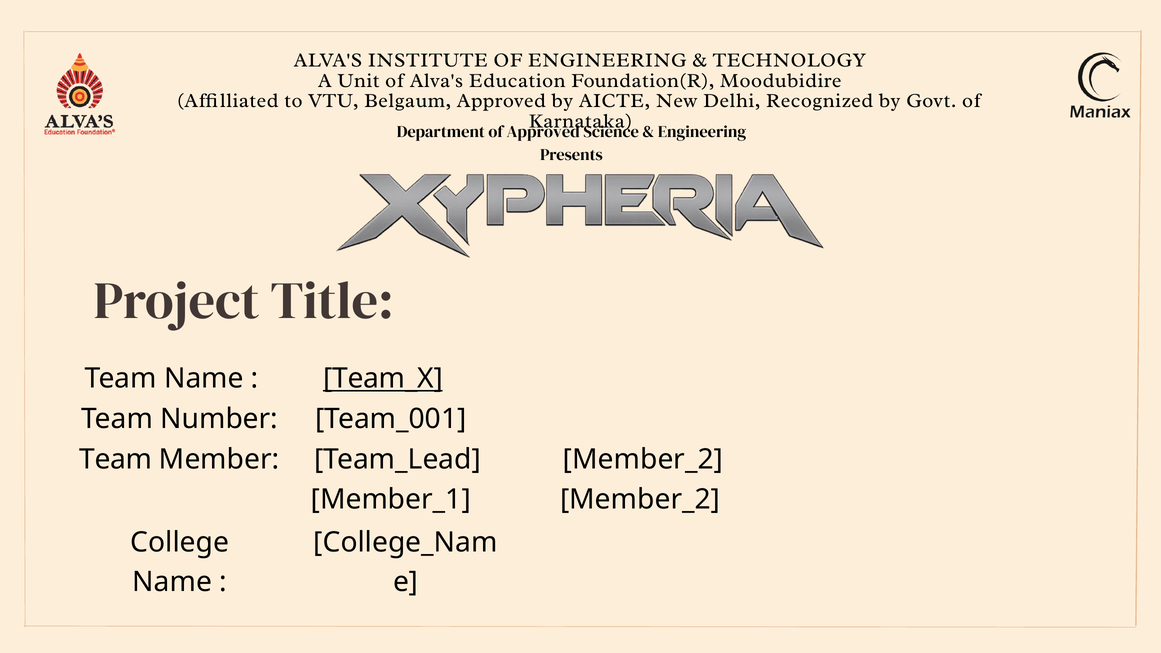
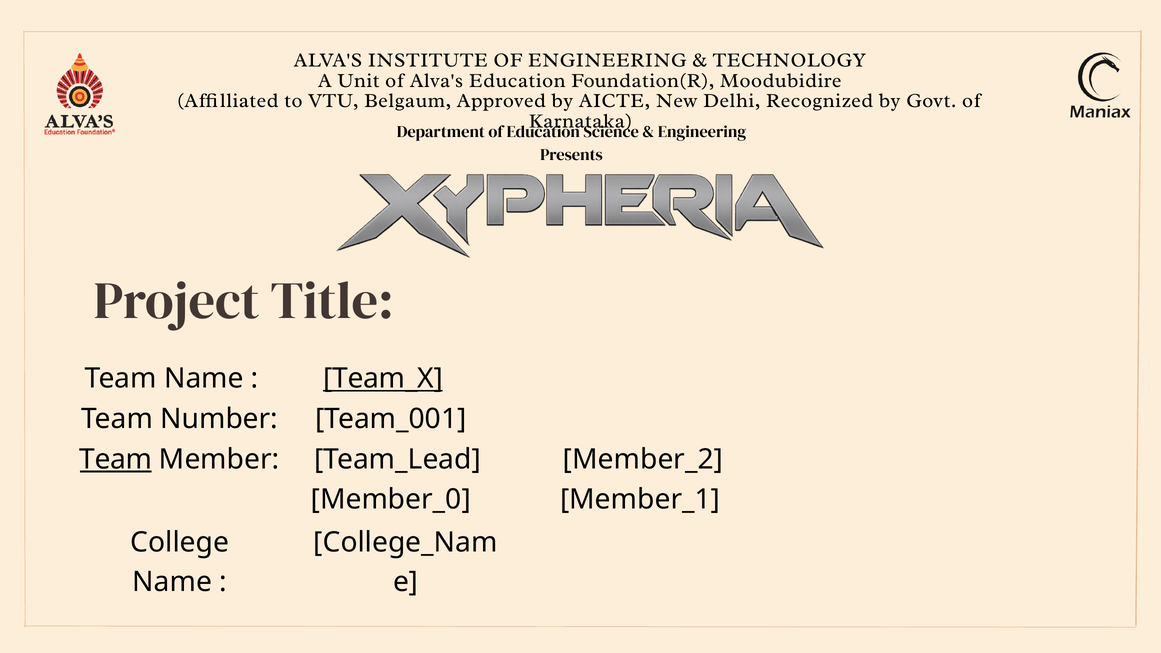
of Approved: Approved -> Education (543, 132)
Team underline: none -> present (116, 459)
Member_1: Member_1 -> Member_0 (391, 500)
Member_2: Member_2 -> Member_1 (640, 500)
